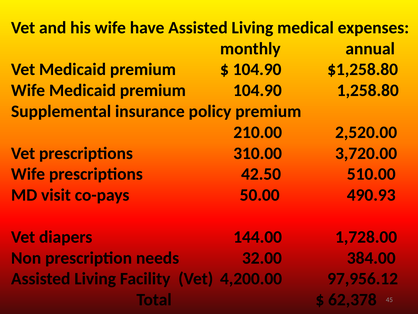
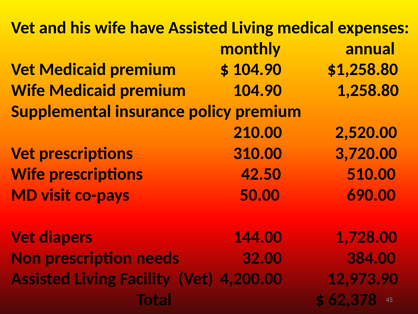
490.93: 490.93 -> 690.00 (371, 195)
97,956.12: 97,956.12 -> 12,973.90 (363, 278)
